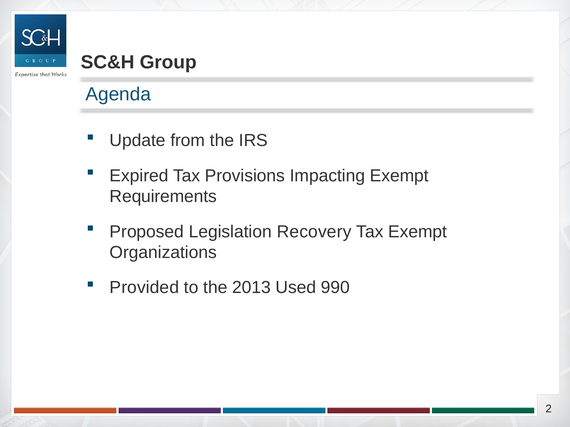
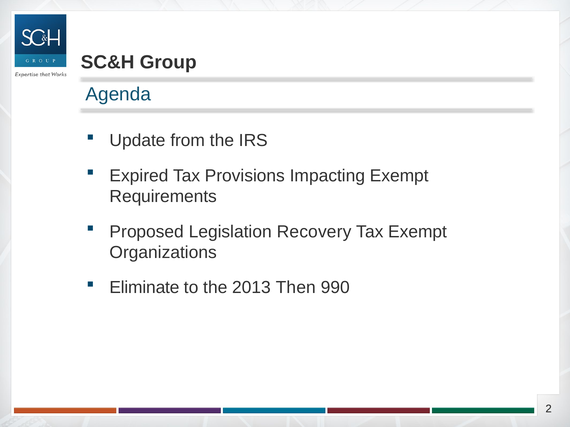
Provided: Provided -> Eliminate (145, 288)
Used: Used -> Then (296, 288)
